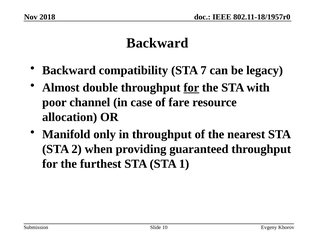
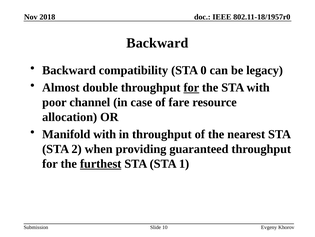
7: 7 -> 0 (204, 70)
Manifold only: only -> with (105, 134)
furthest underline: none -> present (101, 163)
